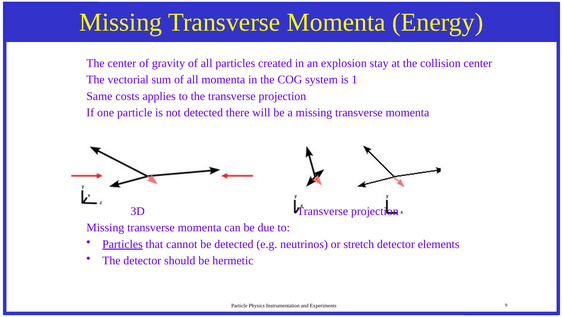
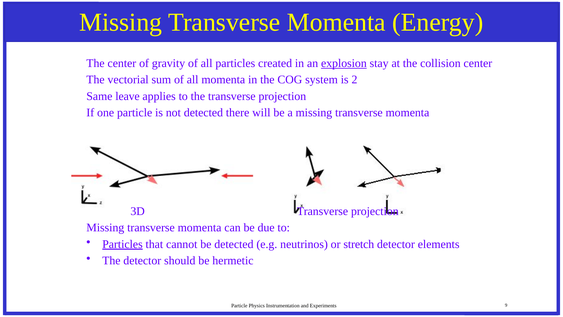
explosion underline: none -> present (344, 63)
1: 1 -> 2 (354, 80)
costs: costs -> leave (128, 96)
